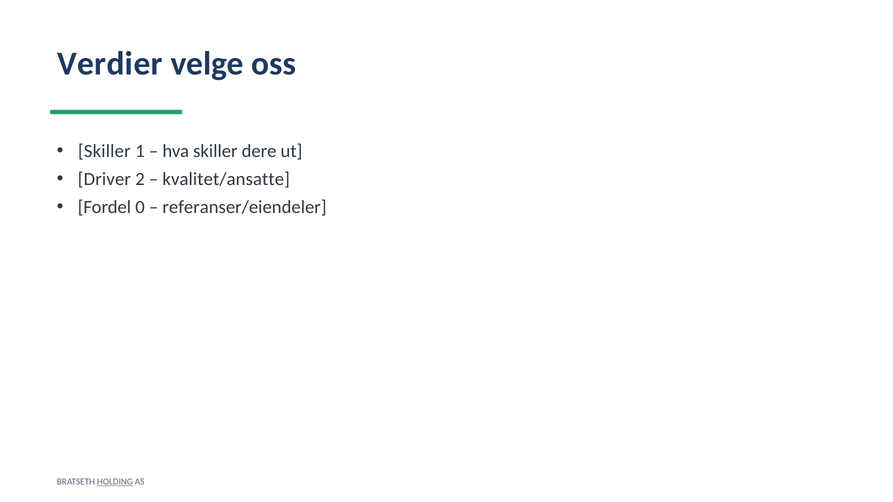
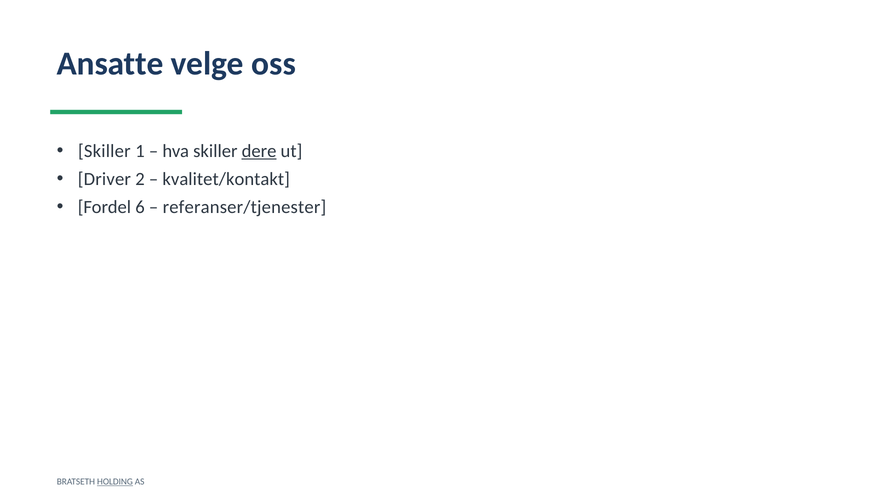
Verdier: Verdier -> Ansatte (110, 64)
dere underline: none -> present (259, 151)
kvalitet/ansatte: kvalitet/ansatte -> kvalitet/kontakt (226, 179)
0: 0 -> 6 (140, 207)
referanser/eiendeler: referanser/eiendeler -> referanser/tjenester (244, 207)
